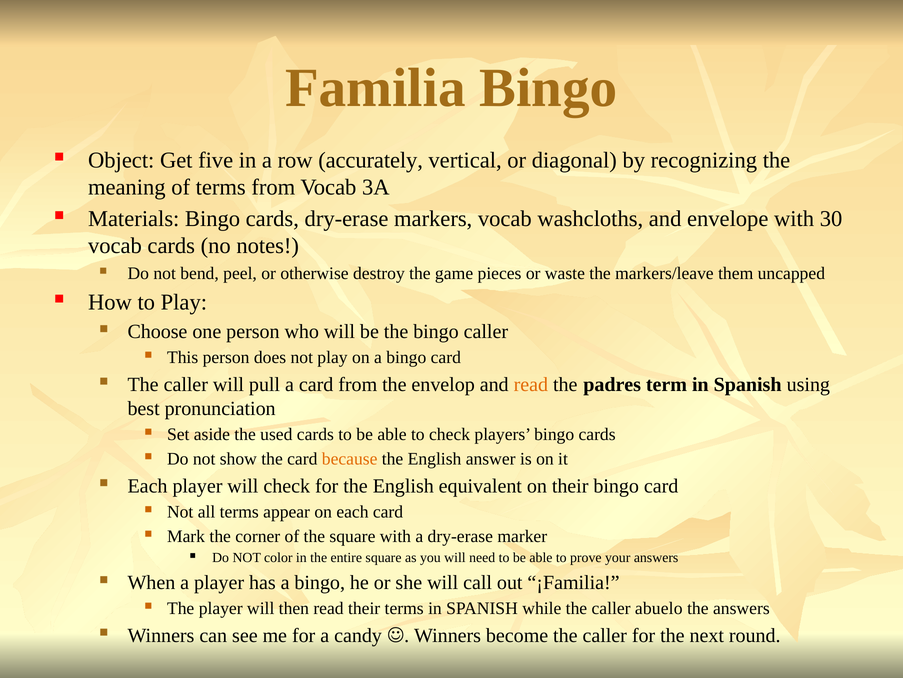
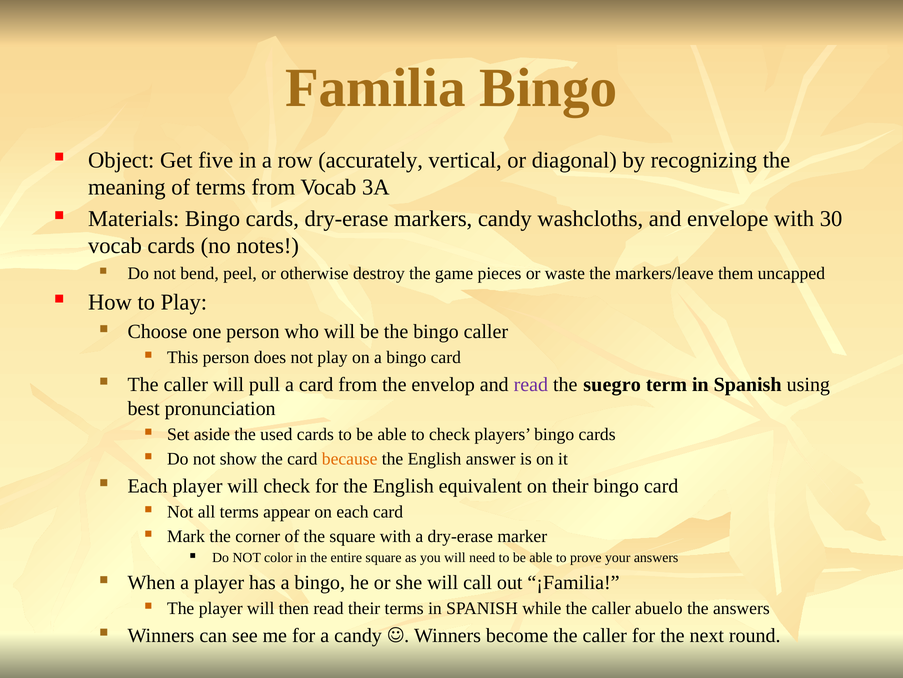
markers vocab: vocab -> candy (505, 219)
read colour: orange -> purple (531, 384)
padres: padres -> suegro (612, 384)
